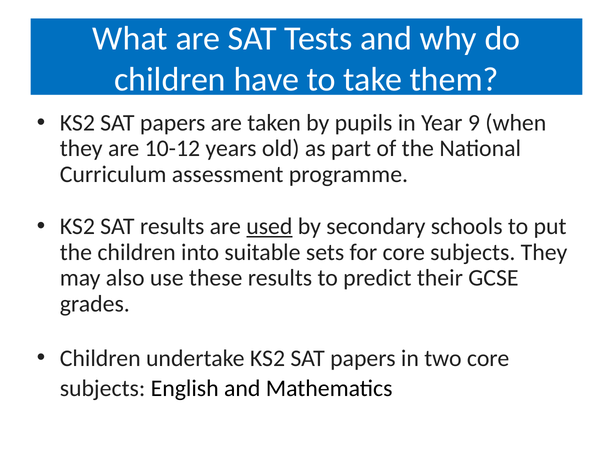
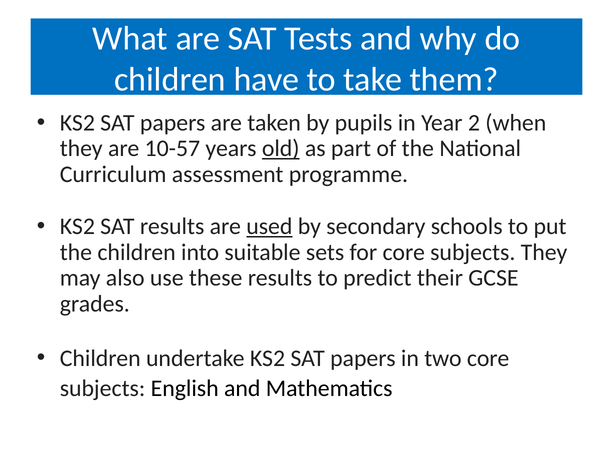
9: 9 -> 2 (474, 123)
10-12: 10-12 -> 10-57 (172, 149)
old underline: none -> present (281, 149)
